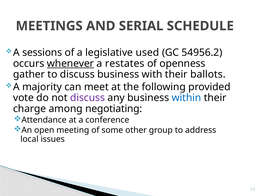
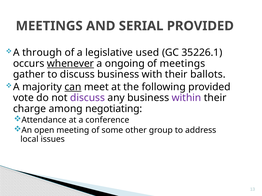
SERIAL SCHEDULE: SCHEDULE -> PROVIDED (200, 26)
sessions: sessions -> through (42, 53)
54956.2: 54956.2 -> 35226.1 (202, 53)
restates: restates -> ongoing (125, 64)
of openness: openness -> meetings (182, 64)
can underline: none -> present (73, 87)
within colour: blue -> purple (187, 98)
